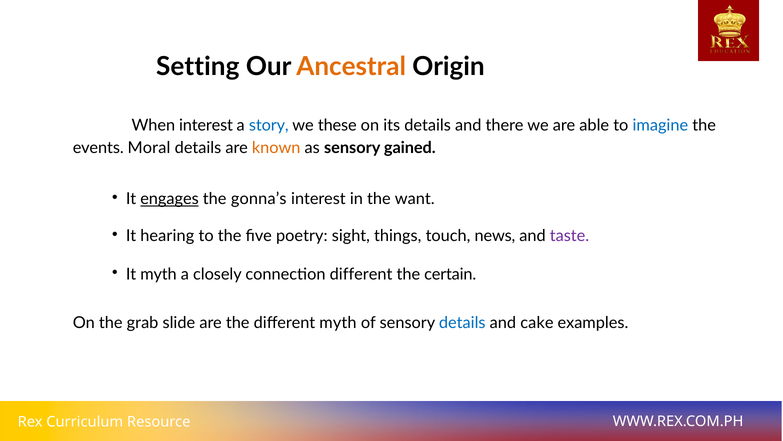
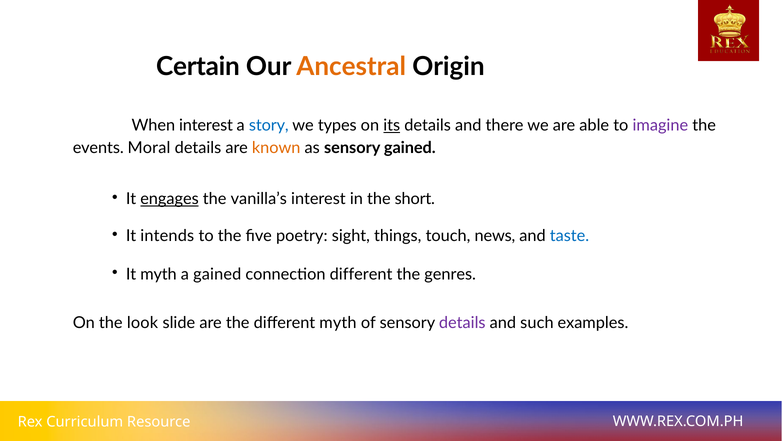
Setting: Setting -> Certain (198, 67)
these: these -> types (337, 125)
its underline: none -> present (392, 125)
imagine colour: blue -> purple (660, 125)
gonna’s: gonna’s -> vanilla’s (259, 199)
want: want -> short (415, 199)
hearing: hearing -> intends (167, 236)
taste colour: purple -> blue (570, 236)
a closely: closely -> gained (217, 274)
certain: certain -> genres (450, 274)
grab: grab -> look (142, 323)
details colour: blue -> purple (462, 323)
cake: cake -> such (537, 323)
